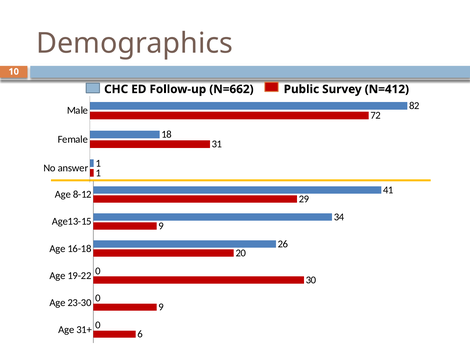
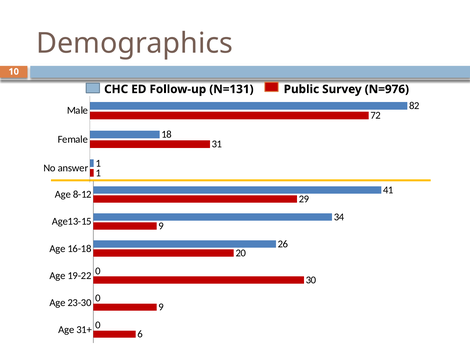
N=662: N=662 -> N=131 (231, 89)
N=412: N=412 -> N=976 (387, 89)
